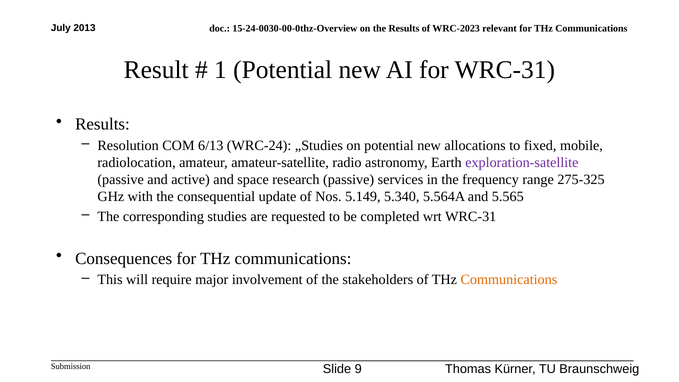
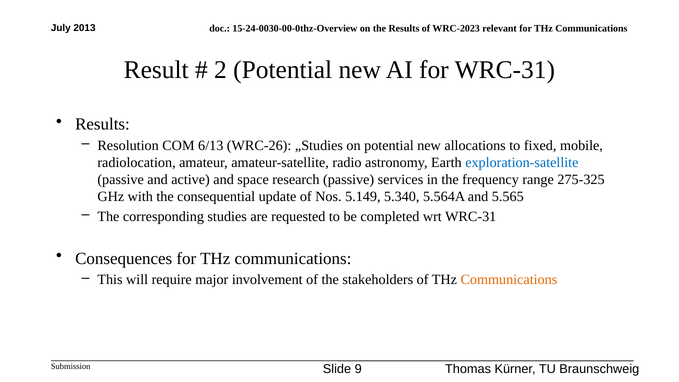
1: 1 -> 2 (220, 70)
WRC-24: WRC-24 -> WRC-26 (259, 146)
exploration-satellite colour: purple -> blue (522, 163)
